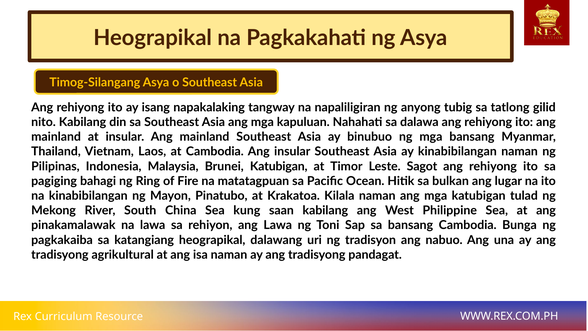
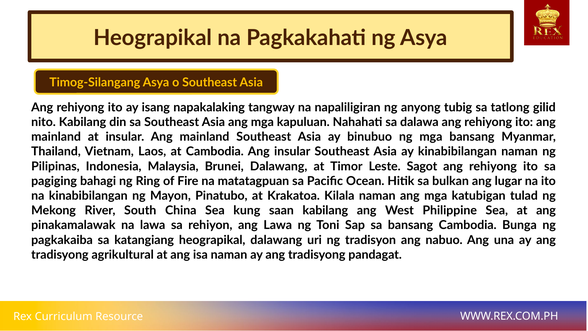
Brunei Katubigan: Katubigan -> Dalawang (279, 166)
